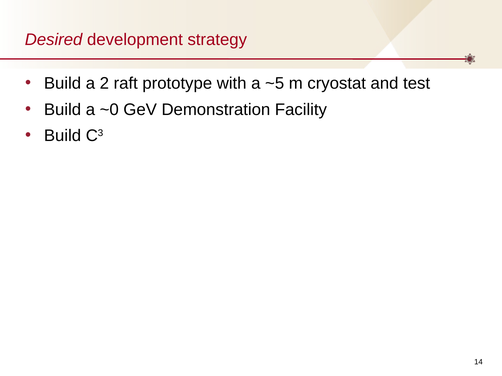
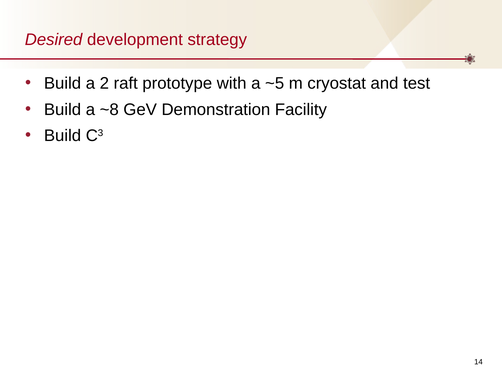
~0: ~0 -> ~8 (109, 110)
